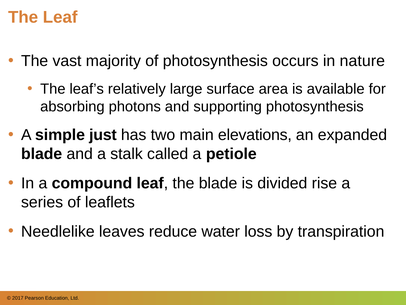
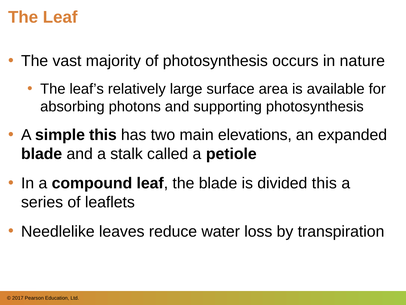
simple just: just -> this (103, 135)
divided rise: rise -> this (324, 183)
